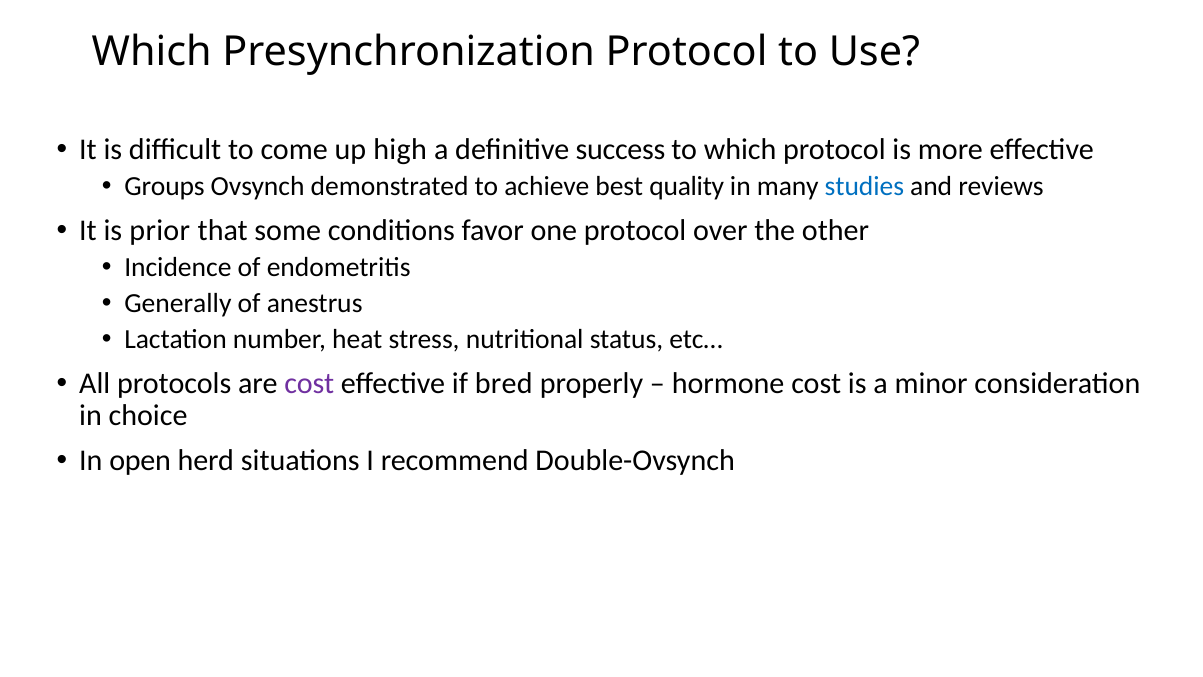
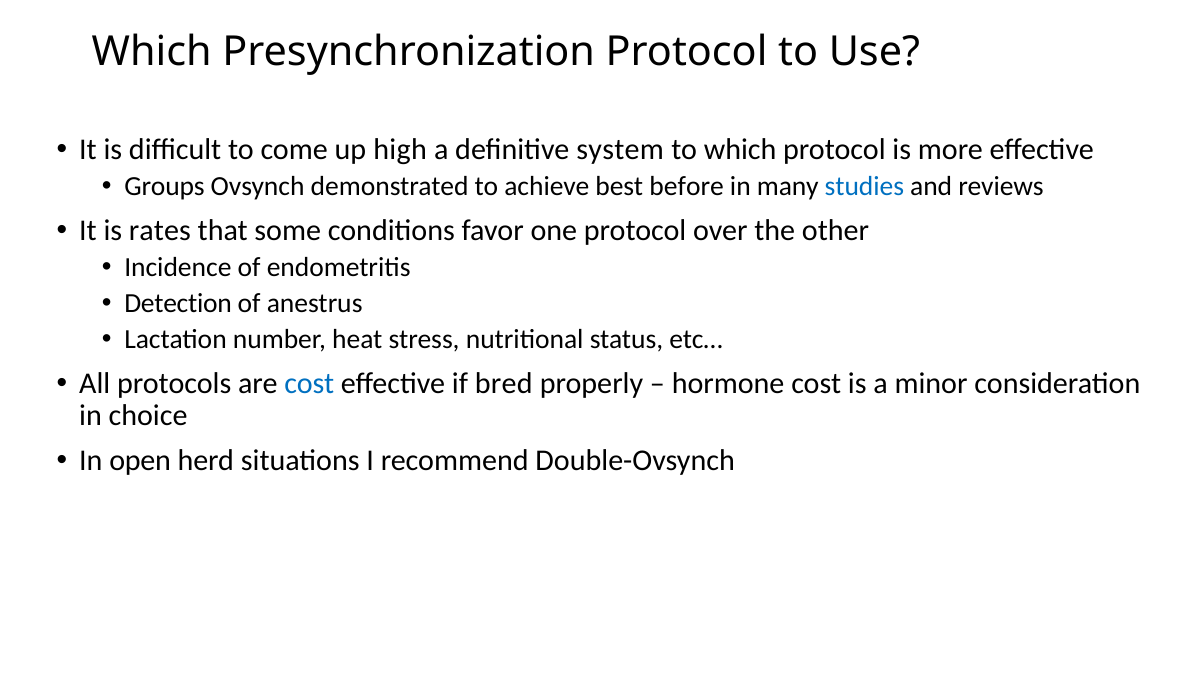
success: success -> system (620, 149)
quality: quality -> before (687, 187)
prior: prior -> rates (160, 230)
Generally: Generally -> Detection (178, 304)
cost colour: purple -> blue (309, 383)
